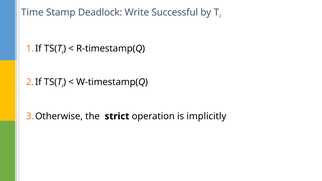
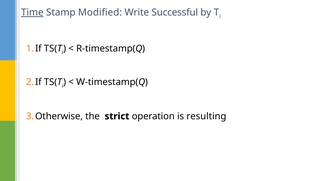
Time underline: none -> present (32, 12)
Deadlock: Deadlock -> Modified (100, 12)
implicitly: implicitly -> resulting (206, 116)
